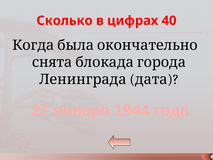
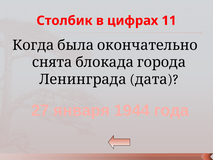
Сколько: Сколько -> Столбик (65, 21)
40: 40 -> 11 (169, 21)
